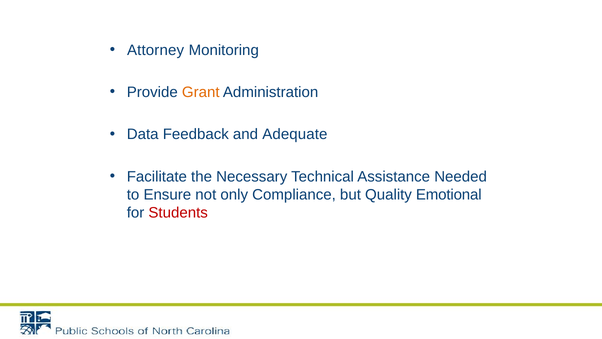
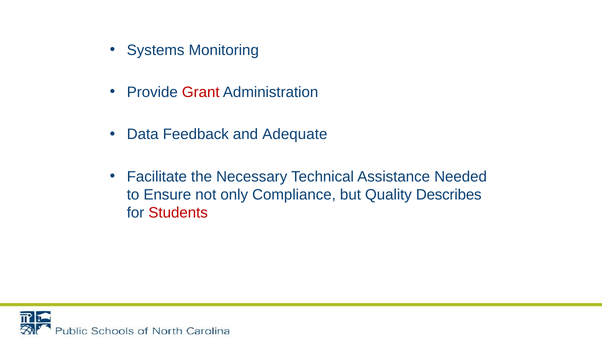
Attorney: Attorney -> Systems (156, 50)
Grant colour: orange -> red (201, 92)
Emotional: Emotional -> Describes (449, 194)
